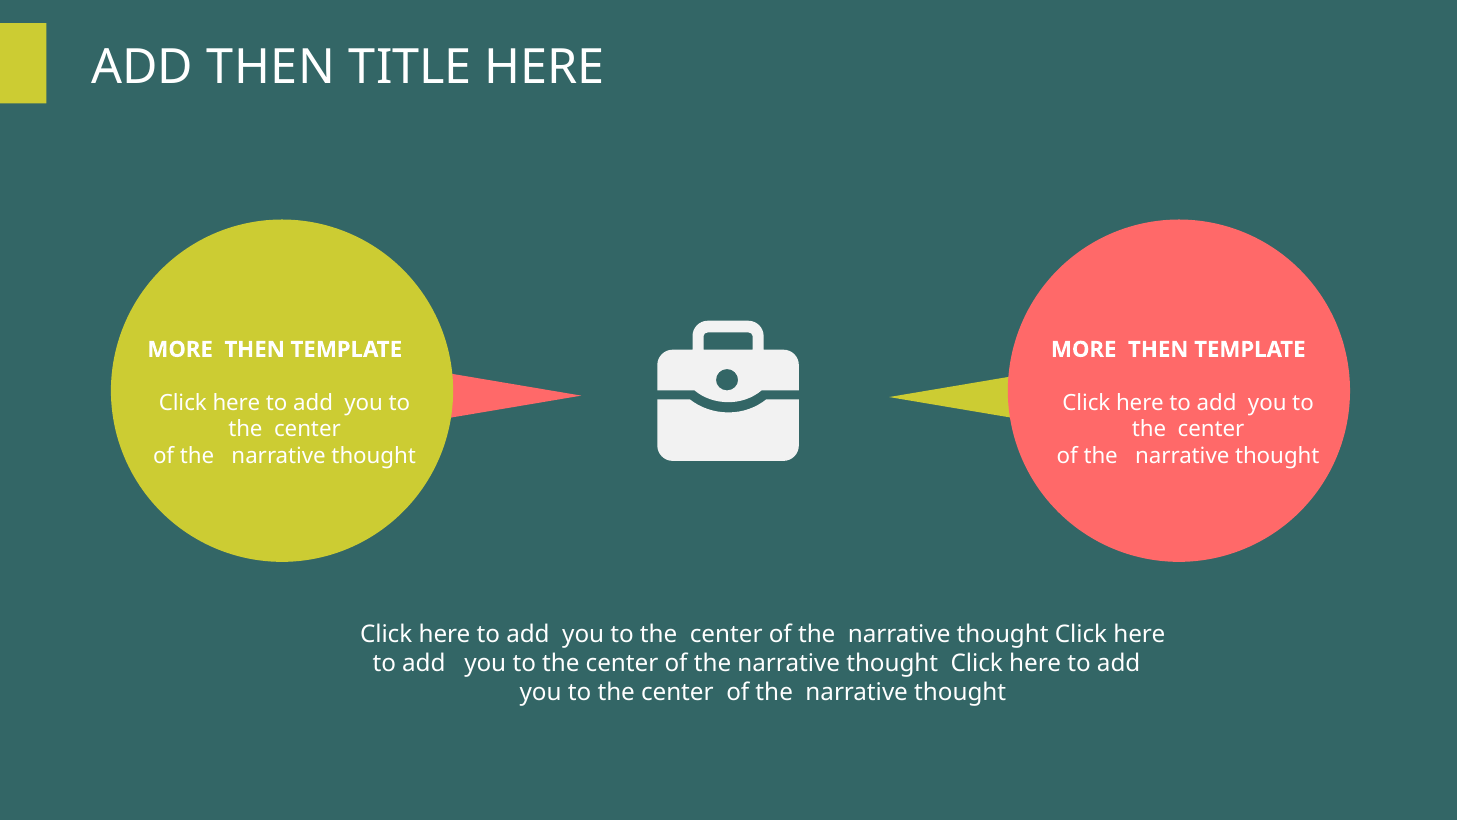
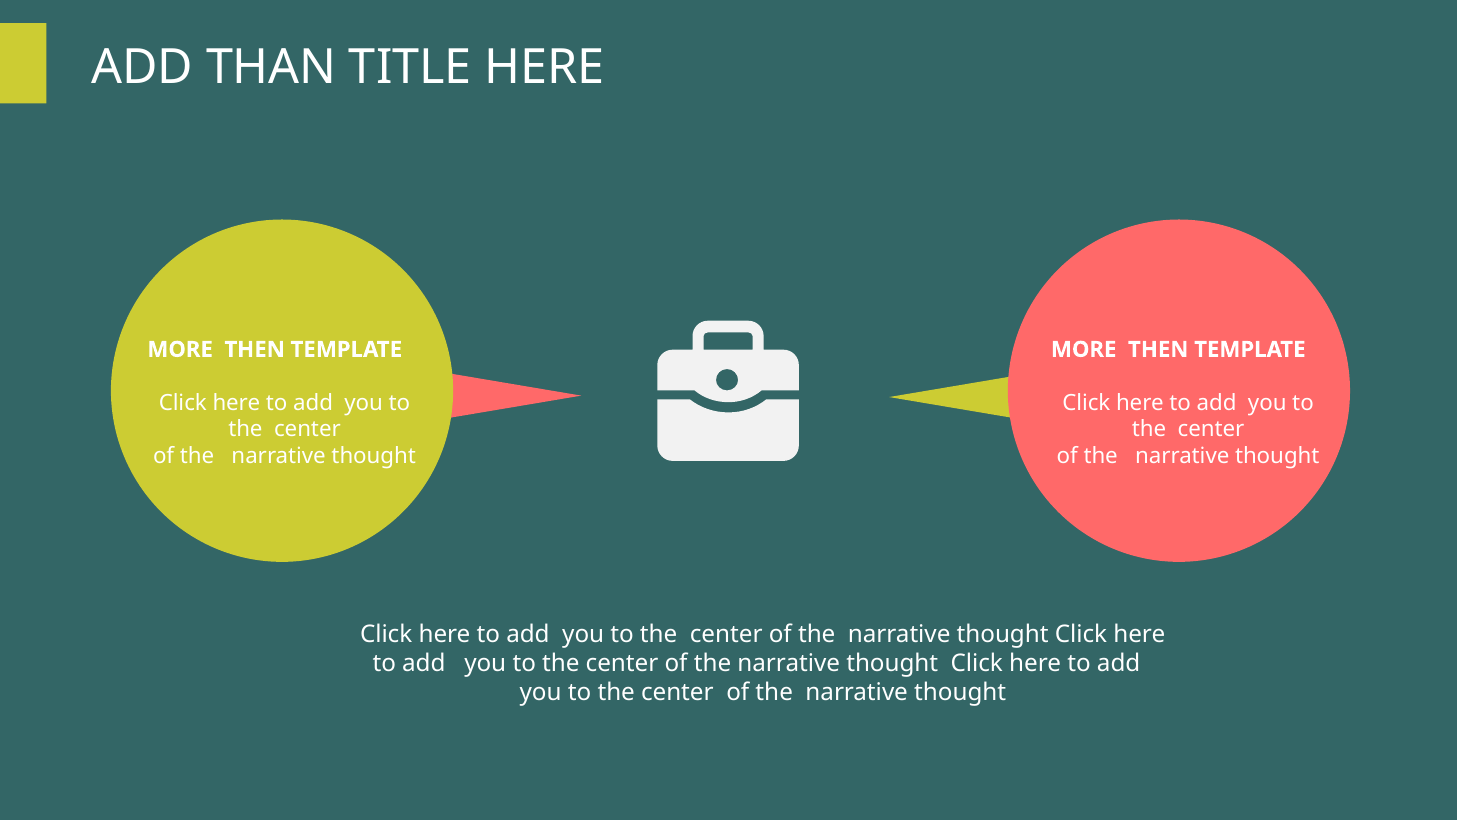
ADD THEN: THEN -> THAN (271, 68)
